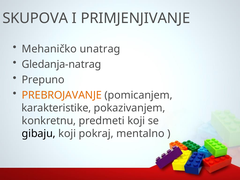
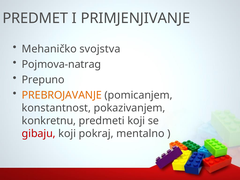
SKUPOVA: SKUPOVA -> PREDMET (35, 18)
unatrag: unatrag -> svojstva (100, 49)
Gledanja-natrag: Gledanja-natrag -> Pojmova-natrag (61, 64)
karakteristike: karakteristike -> konstantnost (56, 108)
gibaju colour: black -> red (39, 134)
